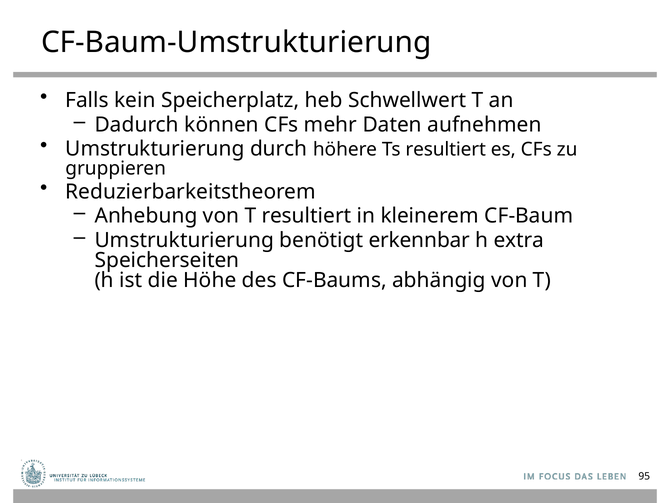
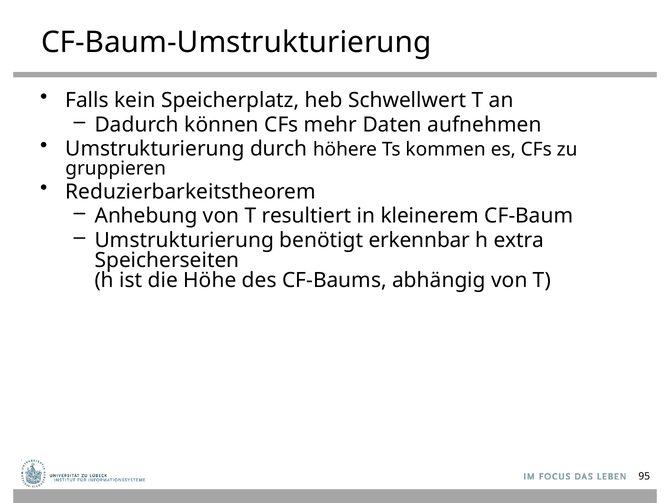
Ts resultiert: resultiert -> kommen (446, 149)
